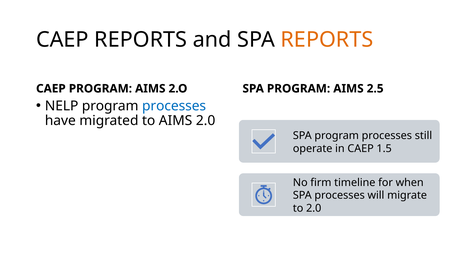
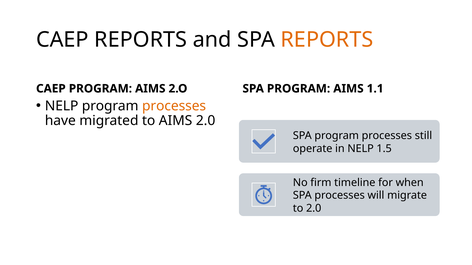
2.5: 2.5 -> 1.1 (375, 89)
processes colour: blue -> orange (174, 106)
CAEP: CAEP -> NELP (361, 149)
